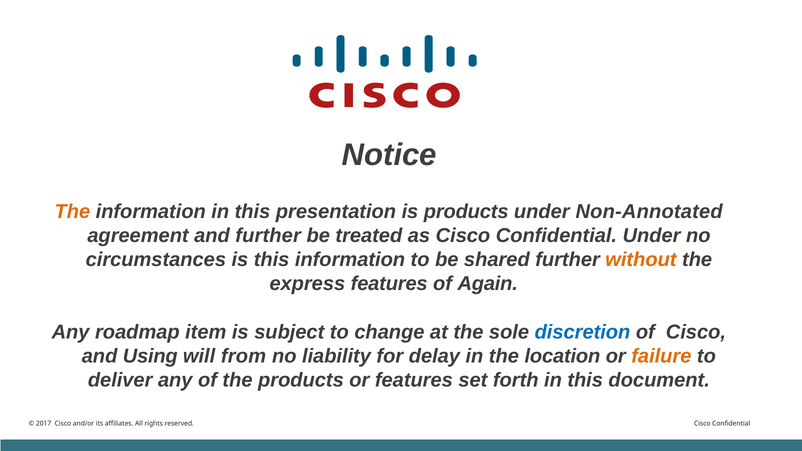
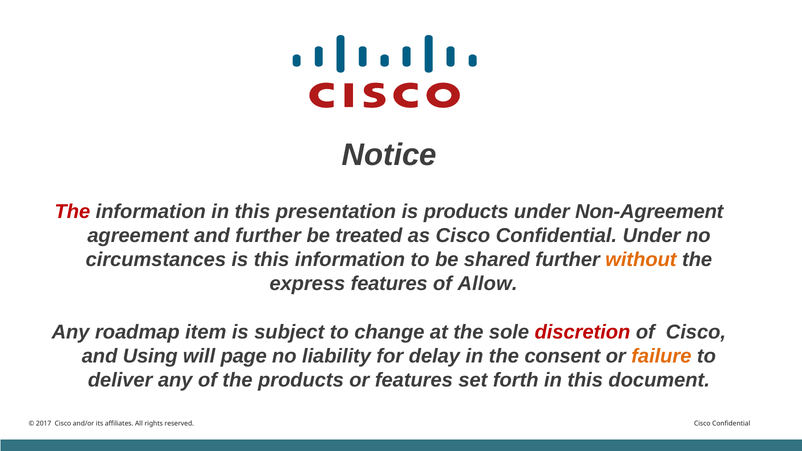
The colour: orange -> red (72, 212)
Non-Annotated: Non-Annotated -> Non-Agreement (649, 212)
Again: Again -> Allow (488, 284)
discretion colour: blue -> red (582, 332)
from: from -> page (244, 356)
location: location -> consent (562, 356)
